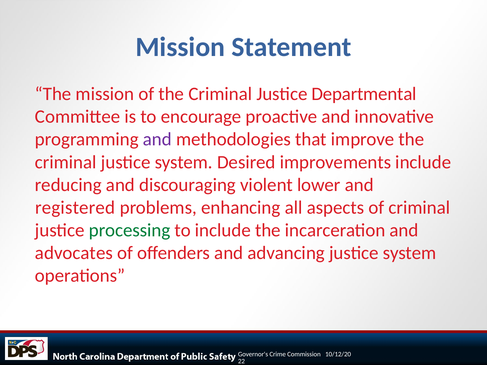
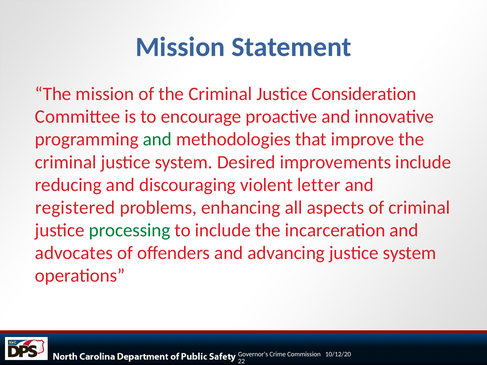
Departmental: Departmental -> Consideration (364, 94)
and colour: purple -> green (157, 139)
lower: lower -> letter (319, 185)
